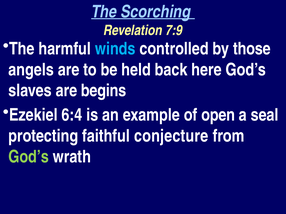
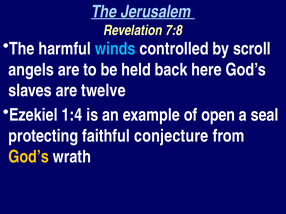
Scorching: Scorching -> Jerusalem (156, 12)
7:9: 7:9 -> 7:8 (174, 31)
those: those -> scroll (252, 49)
begins: begins -> twelve (103, 91)
6:4: 6:4 -> 1:4 (72, 115)
God’s colour: light green -> yellow (29, 157)
